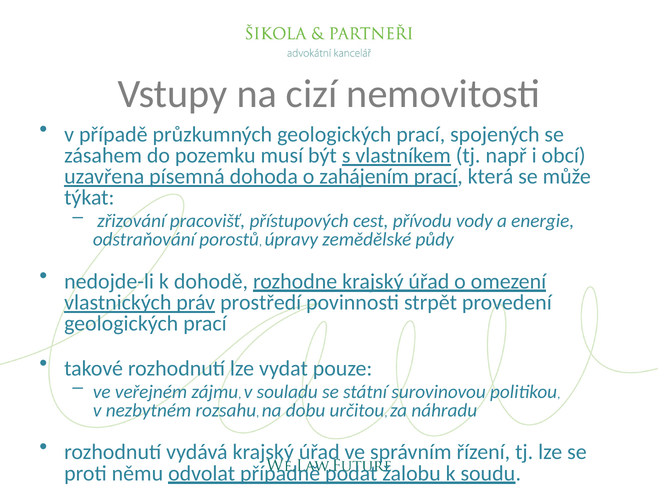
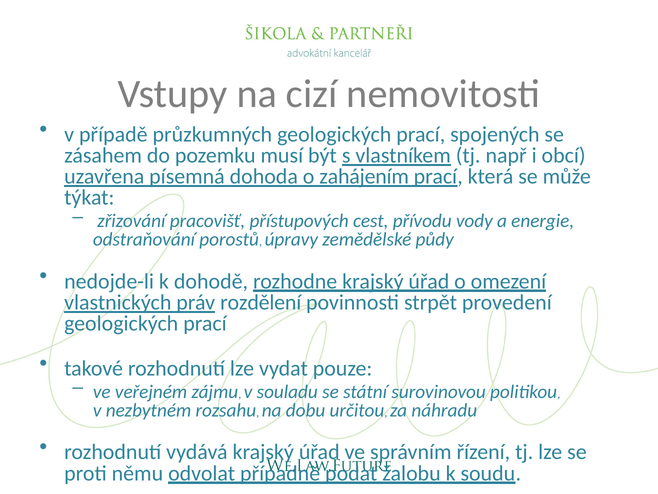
prostředí: prostředí -> rozdělení (261, 302)
